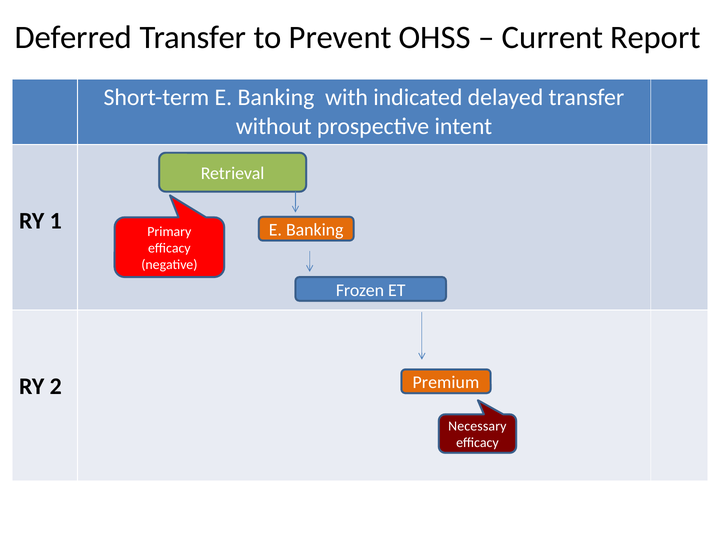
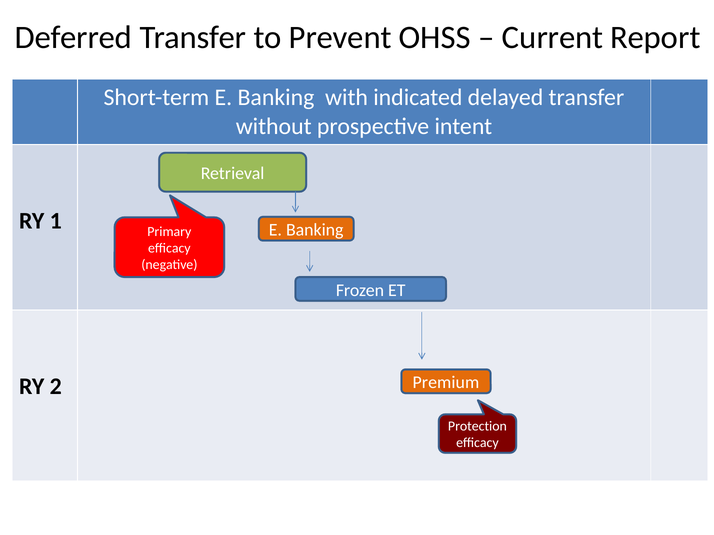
Necessary: Necessary -> Protection (477, 427)
